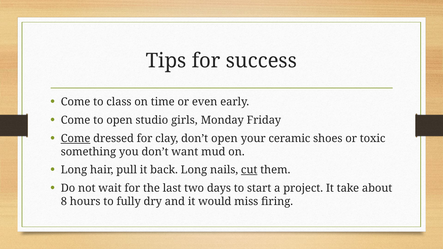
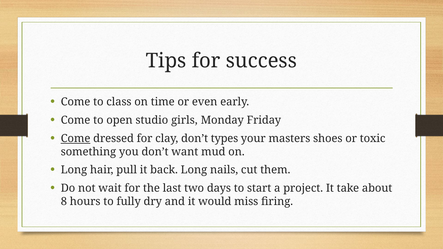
don’t open: open -> types (225, 139)
ceramic: ceramic -> masters (289, 139)
cut underline: present -> none (249, 170)
